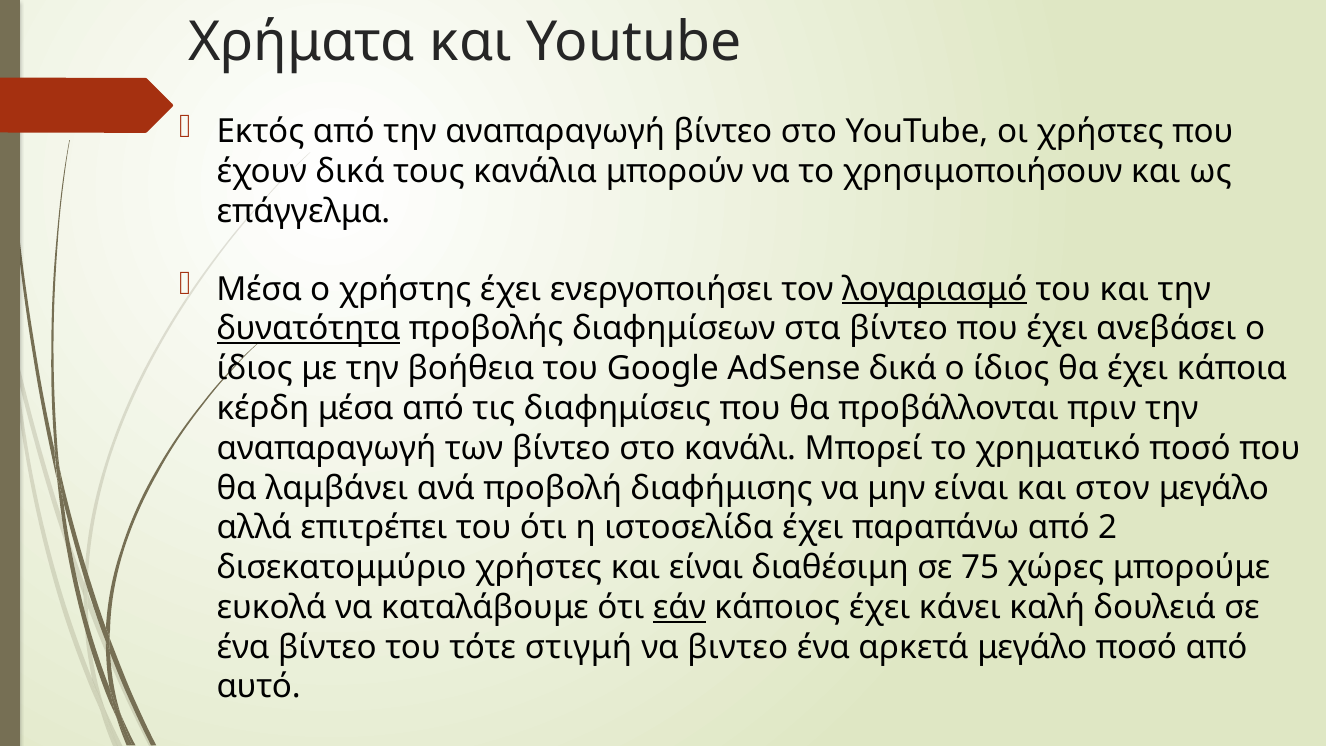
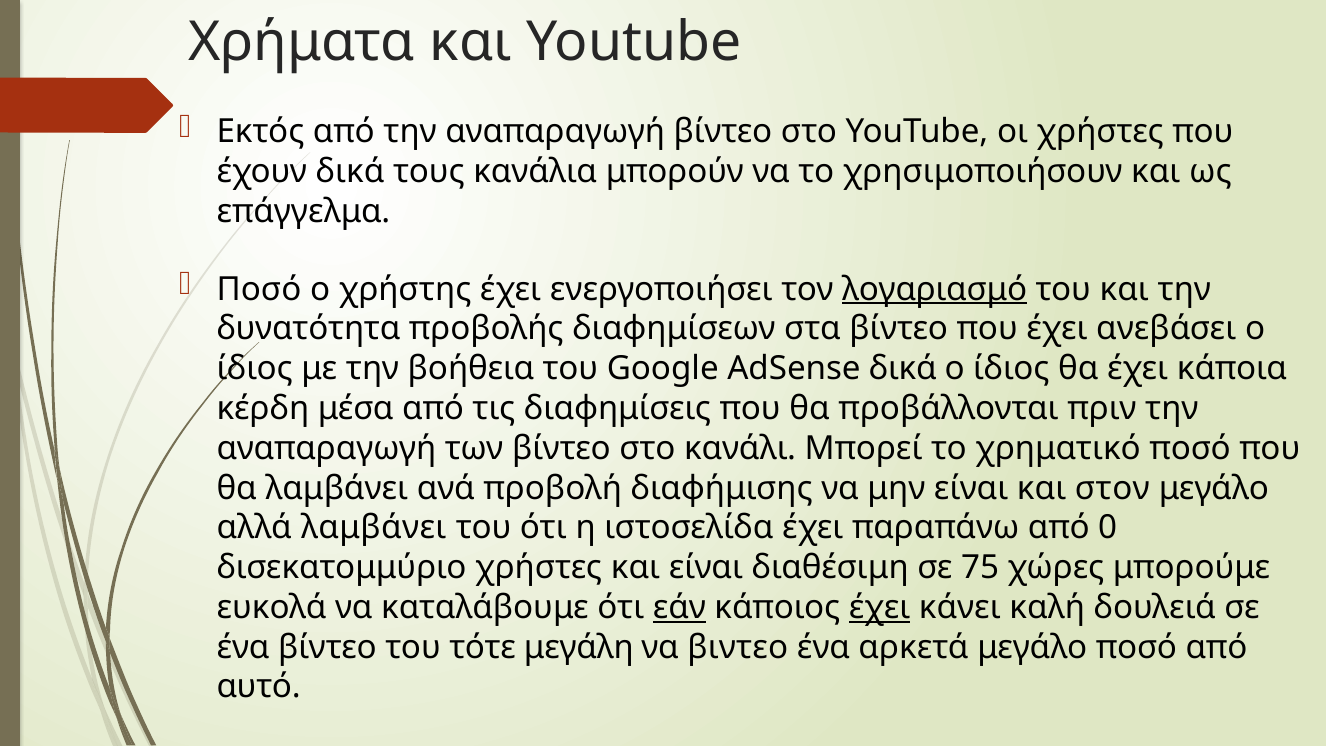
Μέσα: Μέσα -> Ποσό (259, 289)
δυνατότητα underline: present -> none (308, 329)
αλλά επιτρέπει: επιτρέπει -> λαμβάνει (374, 528)
2: 2 -> 0 (1108, 528)
έχει underline: none -> present (880, 607)
στιγμή: στιγμή -> μεγάλη (579, 647)
